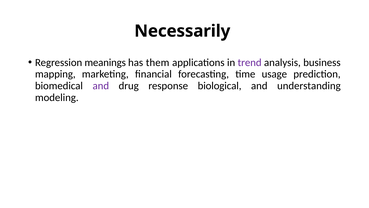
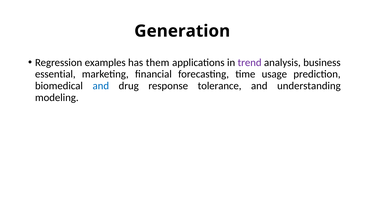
Necessarily: Necessarily -> Generation (182, 31)
meanings: meanings -> examples (105, 62)
mapping: mapping -> essential (55, 74)
and colour: purple -> blue (101, 86)
biological: biological -> tolerance (220, 86)
